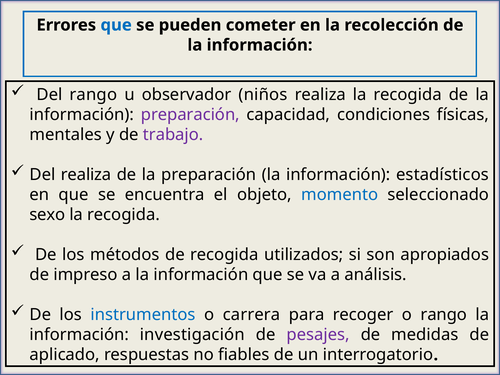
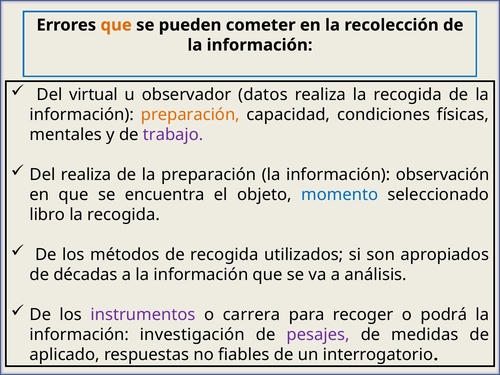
que colour: blue -> orange (116, 25)
Del rango: rango -> virtual (94, 95)
niños: niños -> datos (263, 95)
preparación colour: purple -> orange (190, 115)
estadísticos: estadísticos -> observación (443, 175)
sexo: sexo -> libro (47, 215)
impreso: impreso -> décadas (86, 275)
instrumentos colour: blue -> purple (143, 315)
o rango: rango -> podrá (444, 315)
